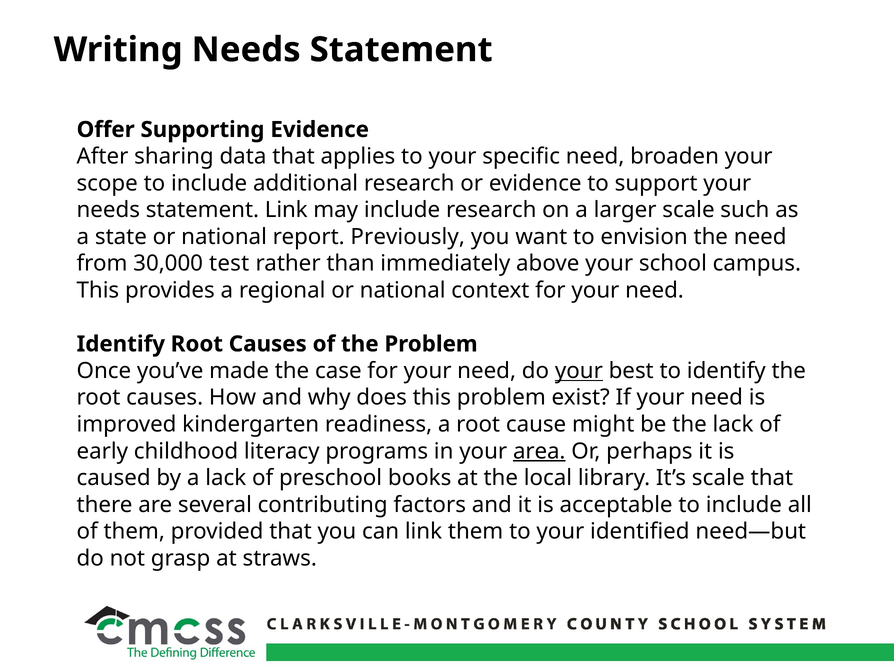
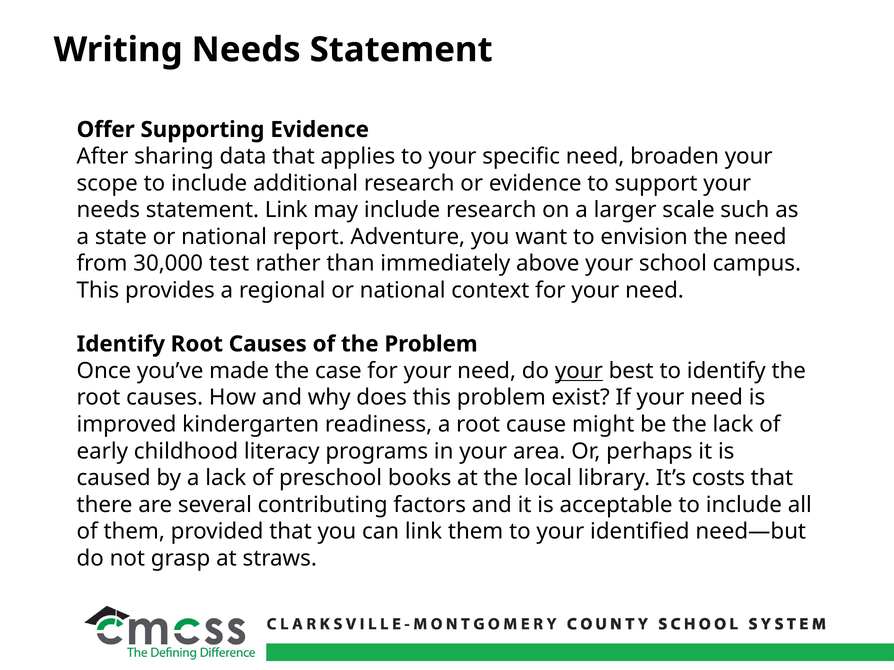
Previously: Previously -> Adventure (408, 237)
area underline: present -> none (539, 452)
It’s scale: scale -> costs (718, 478)
